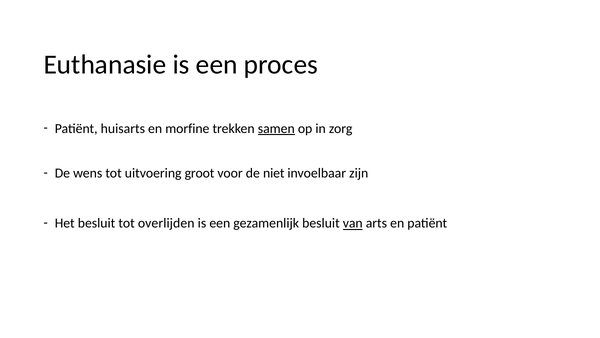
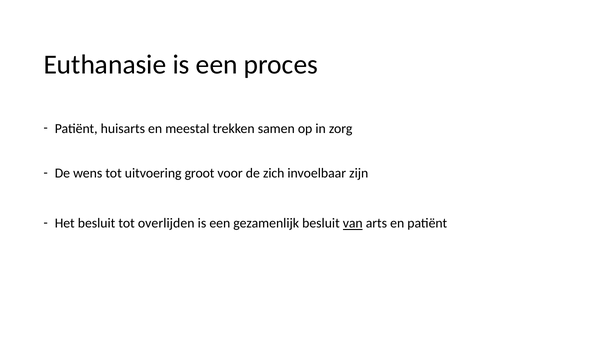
morfine: morfine -> meestal (187, 128)
samen underline: present -> none (276, 128)
niet: niet -> zich (274, 173)
